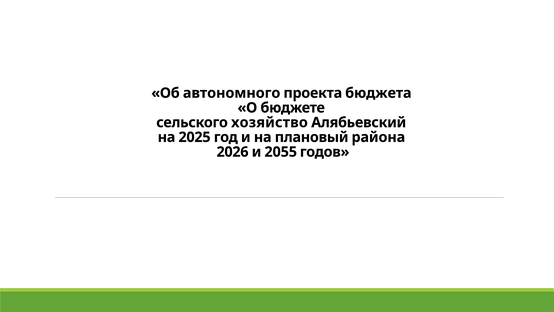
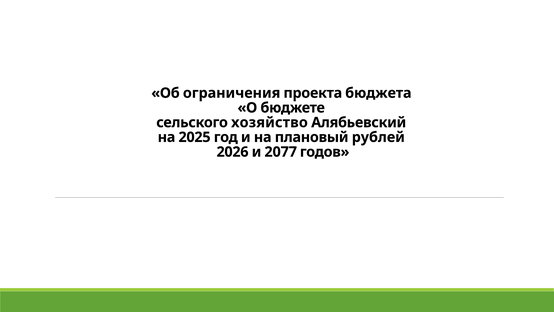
автономного: автономного -> ограничения (232, 93)
района: района -> рублей (378, 137)
2055: 2055 -> 2077 (281, 152)
